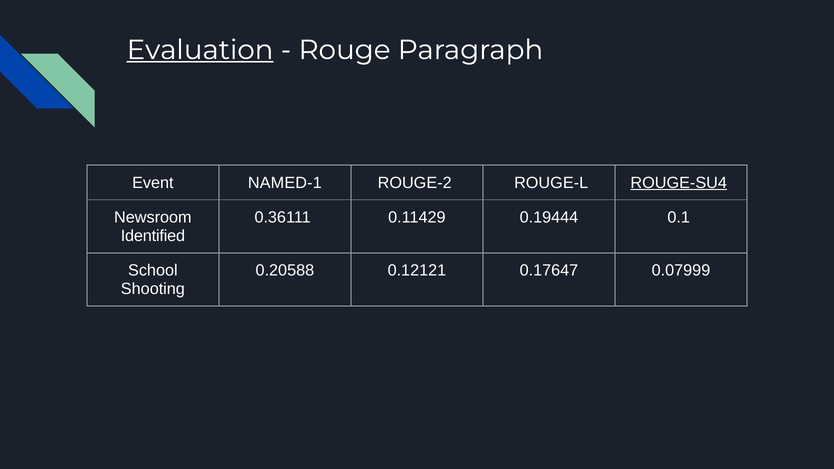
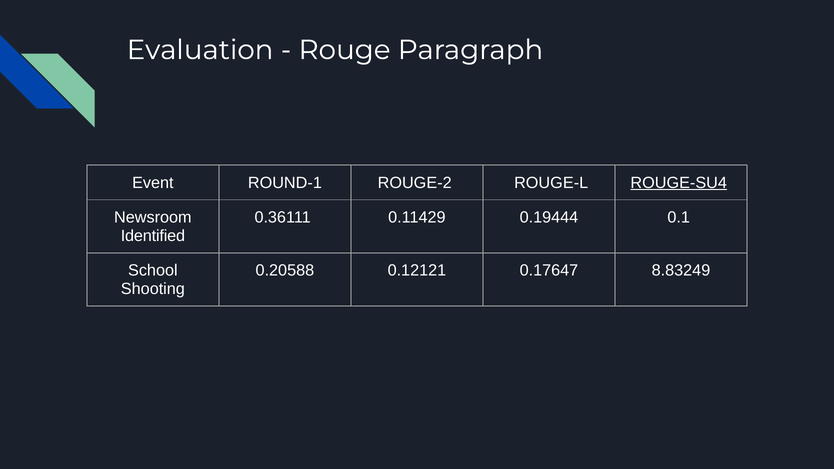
Evaluation underline: present -> none (200, 50)
NAMED-1: NAMED-1 -> ROUND-1 (285, 183)
0.07999: 0.07999 -> 8.83249 (681, 271)
